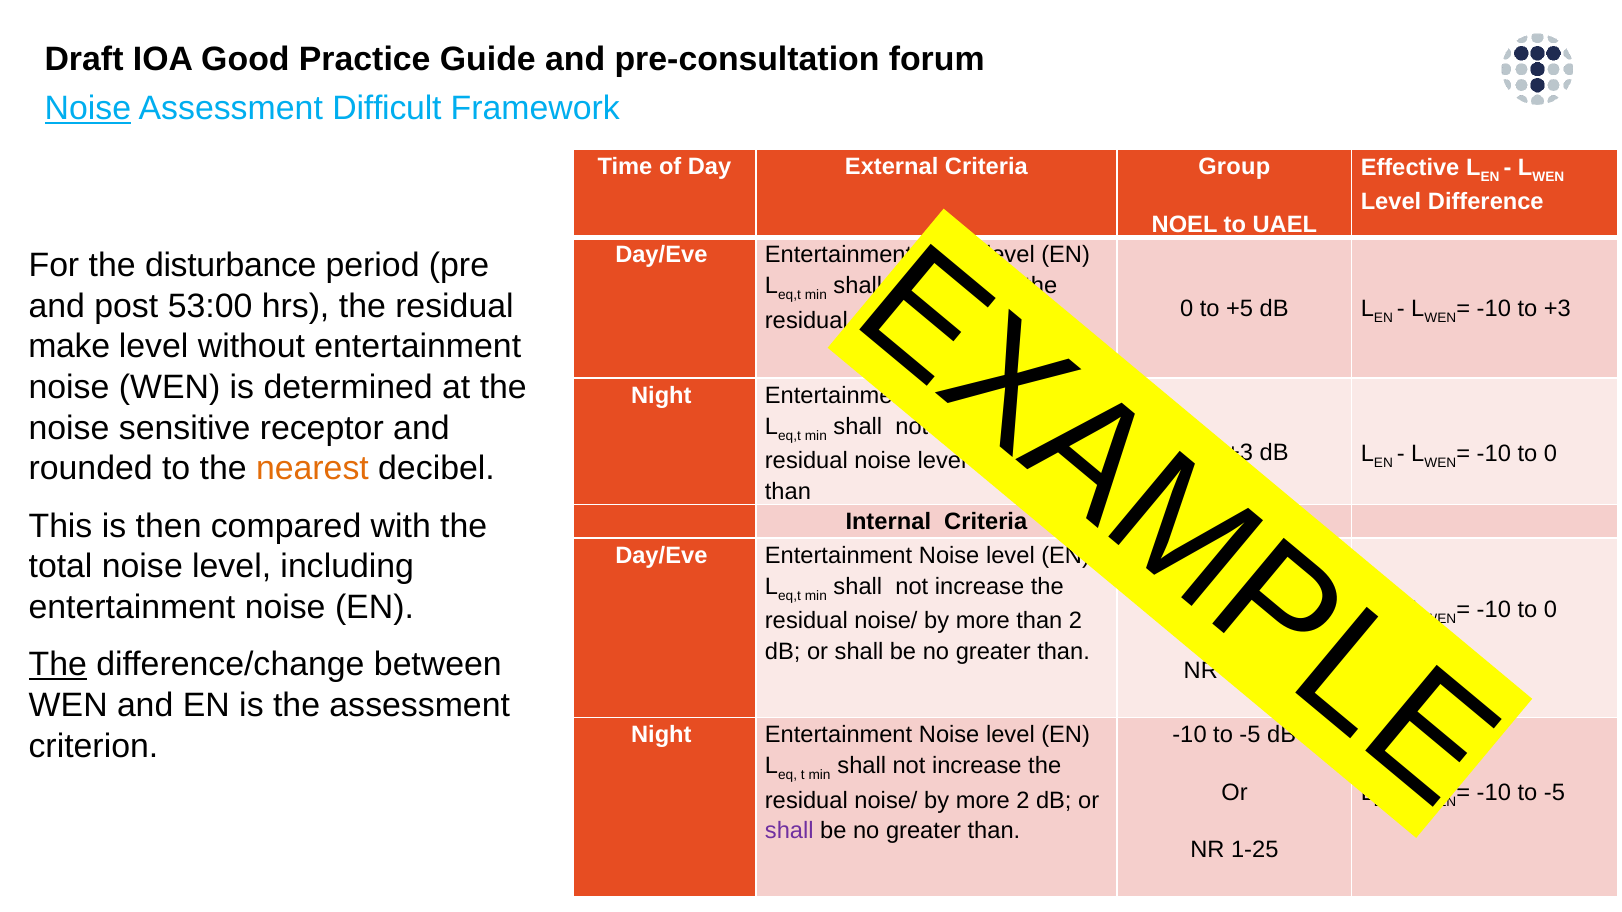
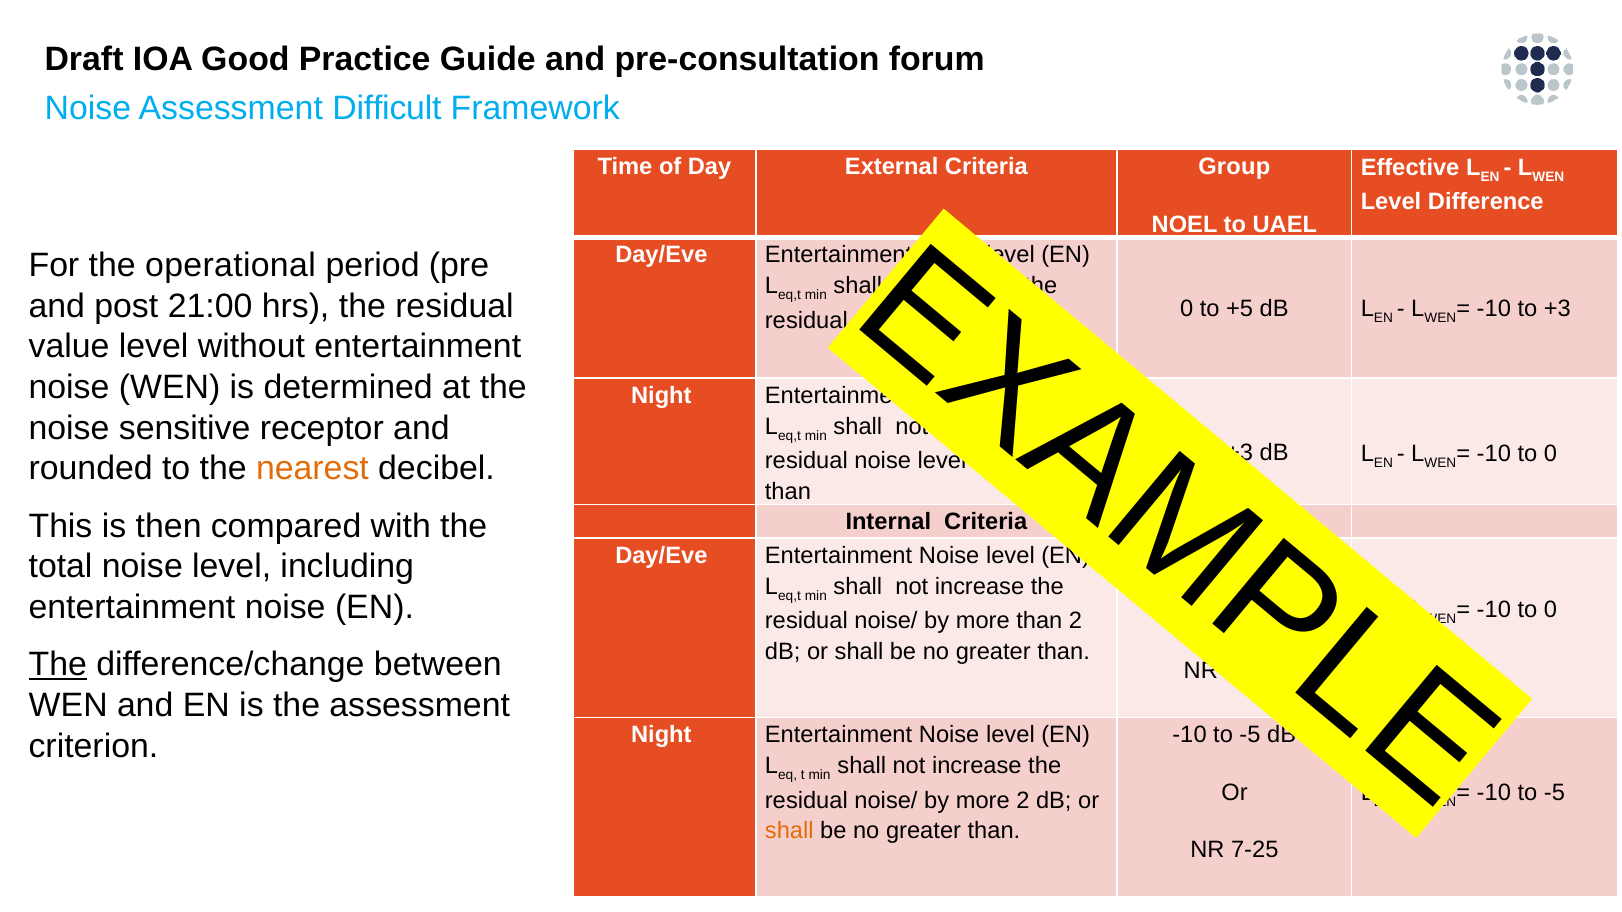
Noise underline: present -> none (88, 108)
disturbance: disturbance -> operational (230, 266)
53:00: 53:00 -> 21:00 (210, 306)
make: make -> value (69, 347)
shall colour: purple -> orange (789, 831)
1-25: 1-25 -> 7-25 (1255, 850)
